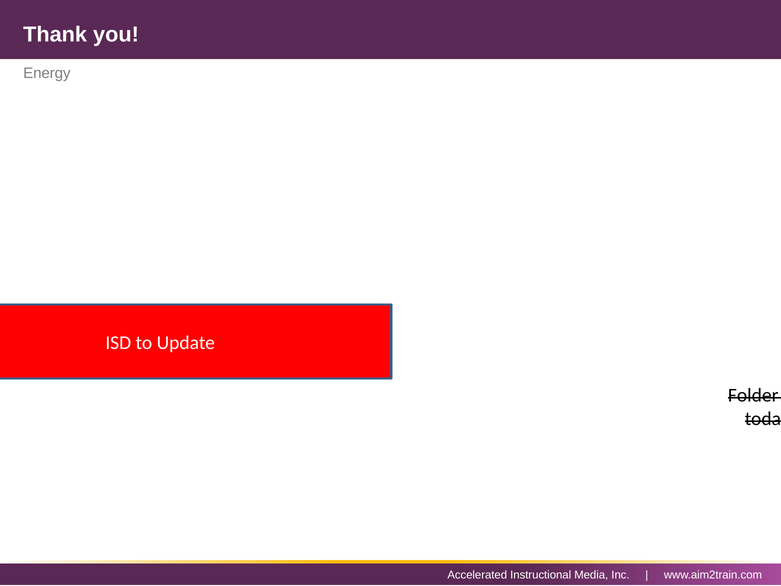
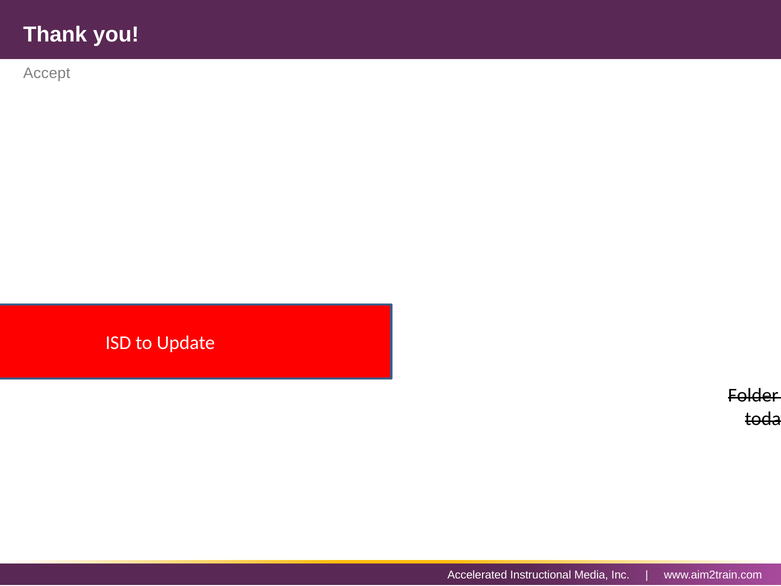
Energy: Energy -> Accept (47, 73)
